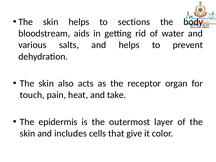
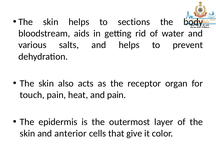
and take: take -> pain (117, 95)
includes: includes -> anterior (71, 133)
